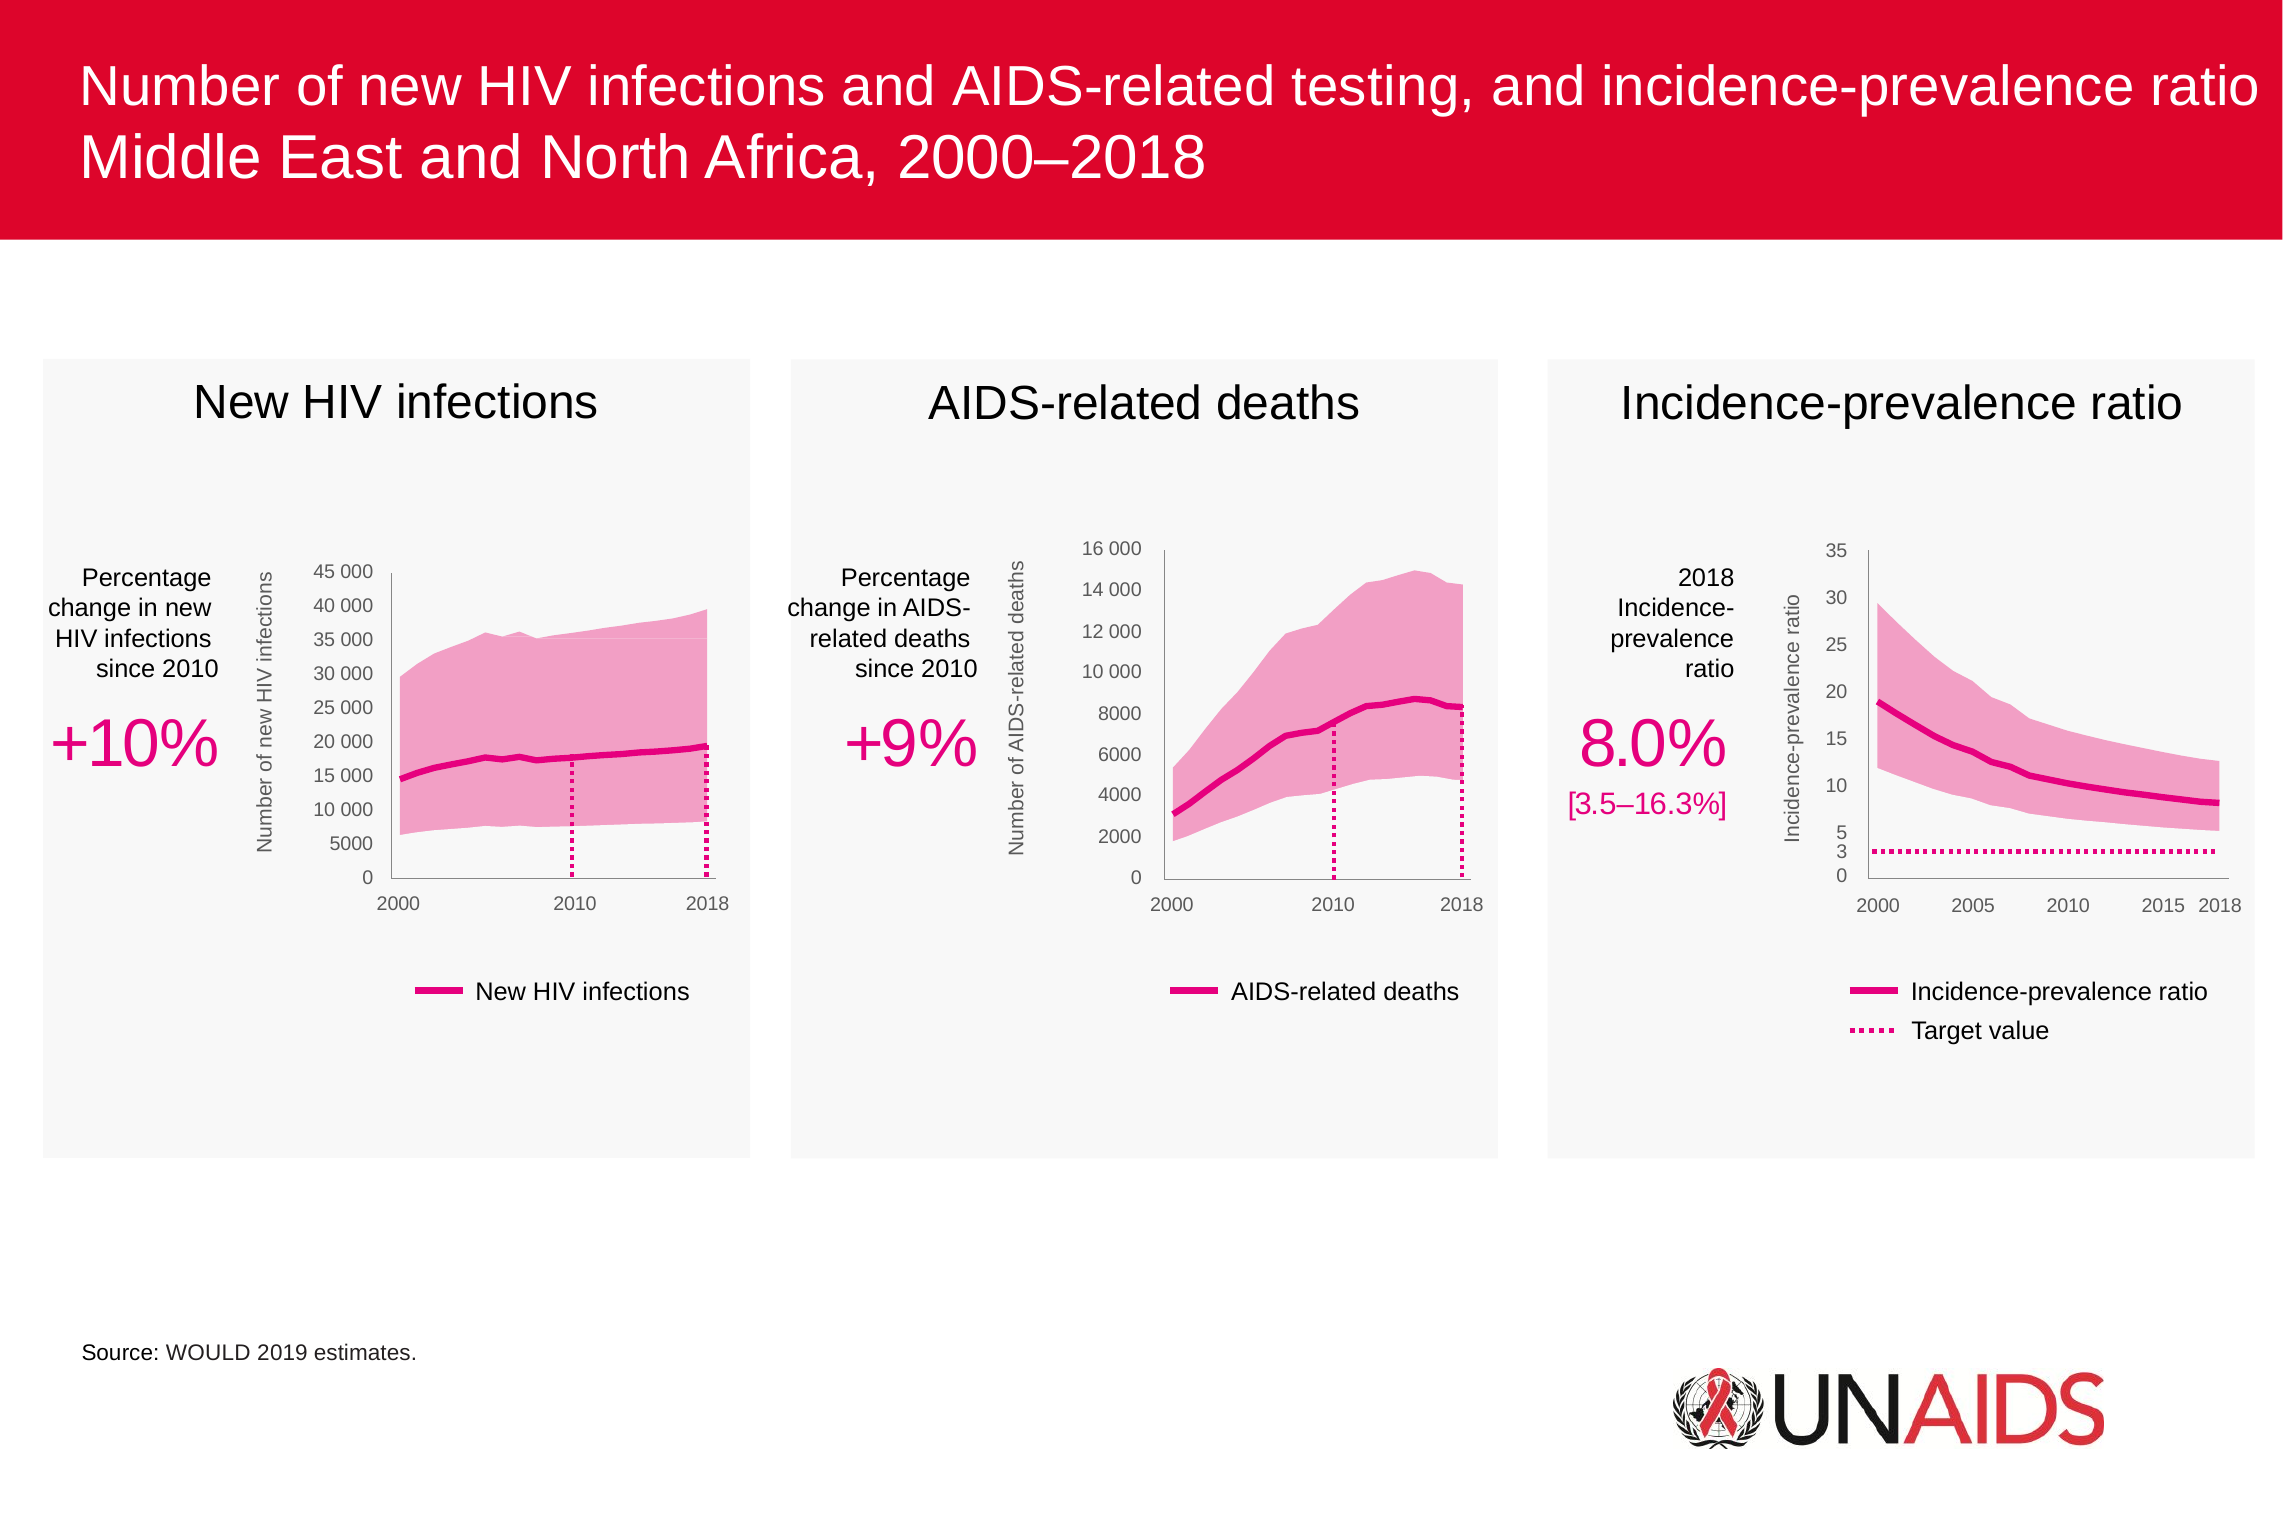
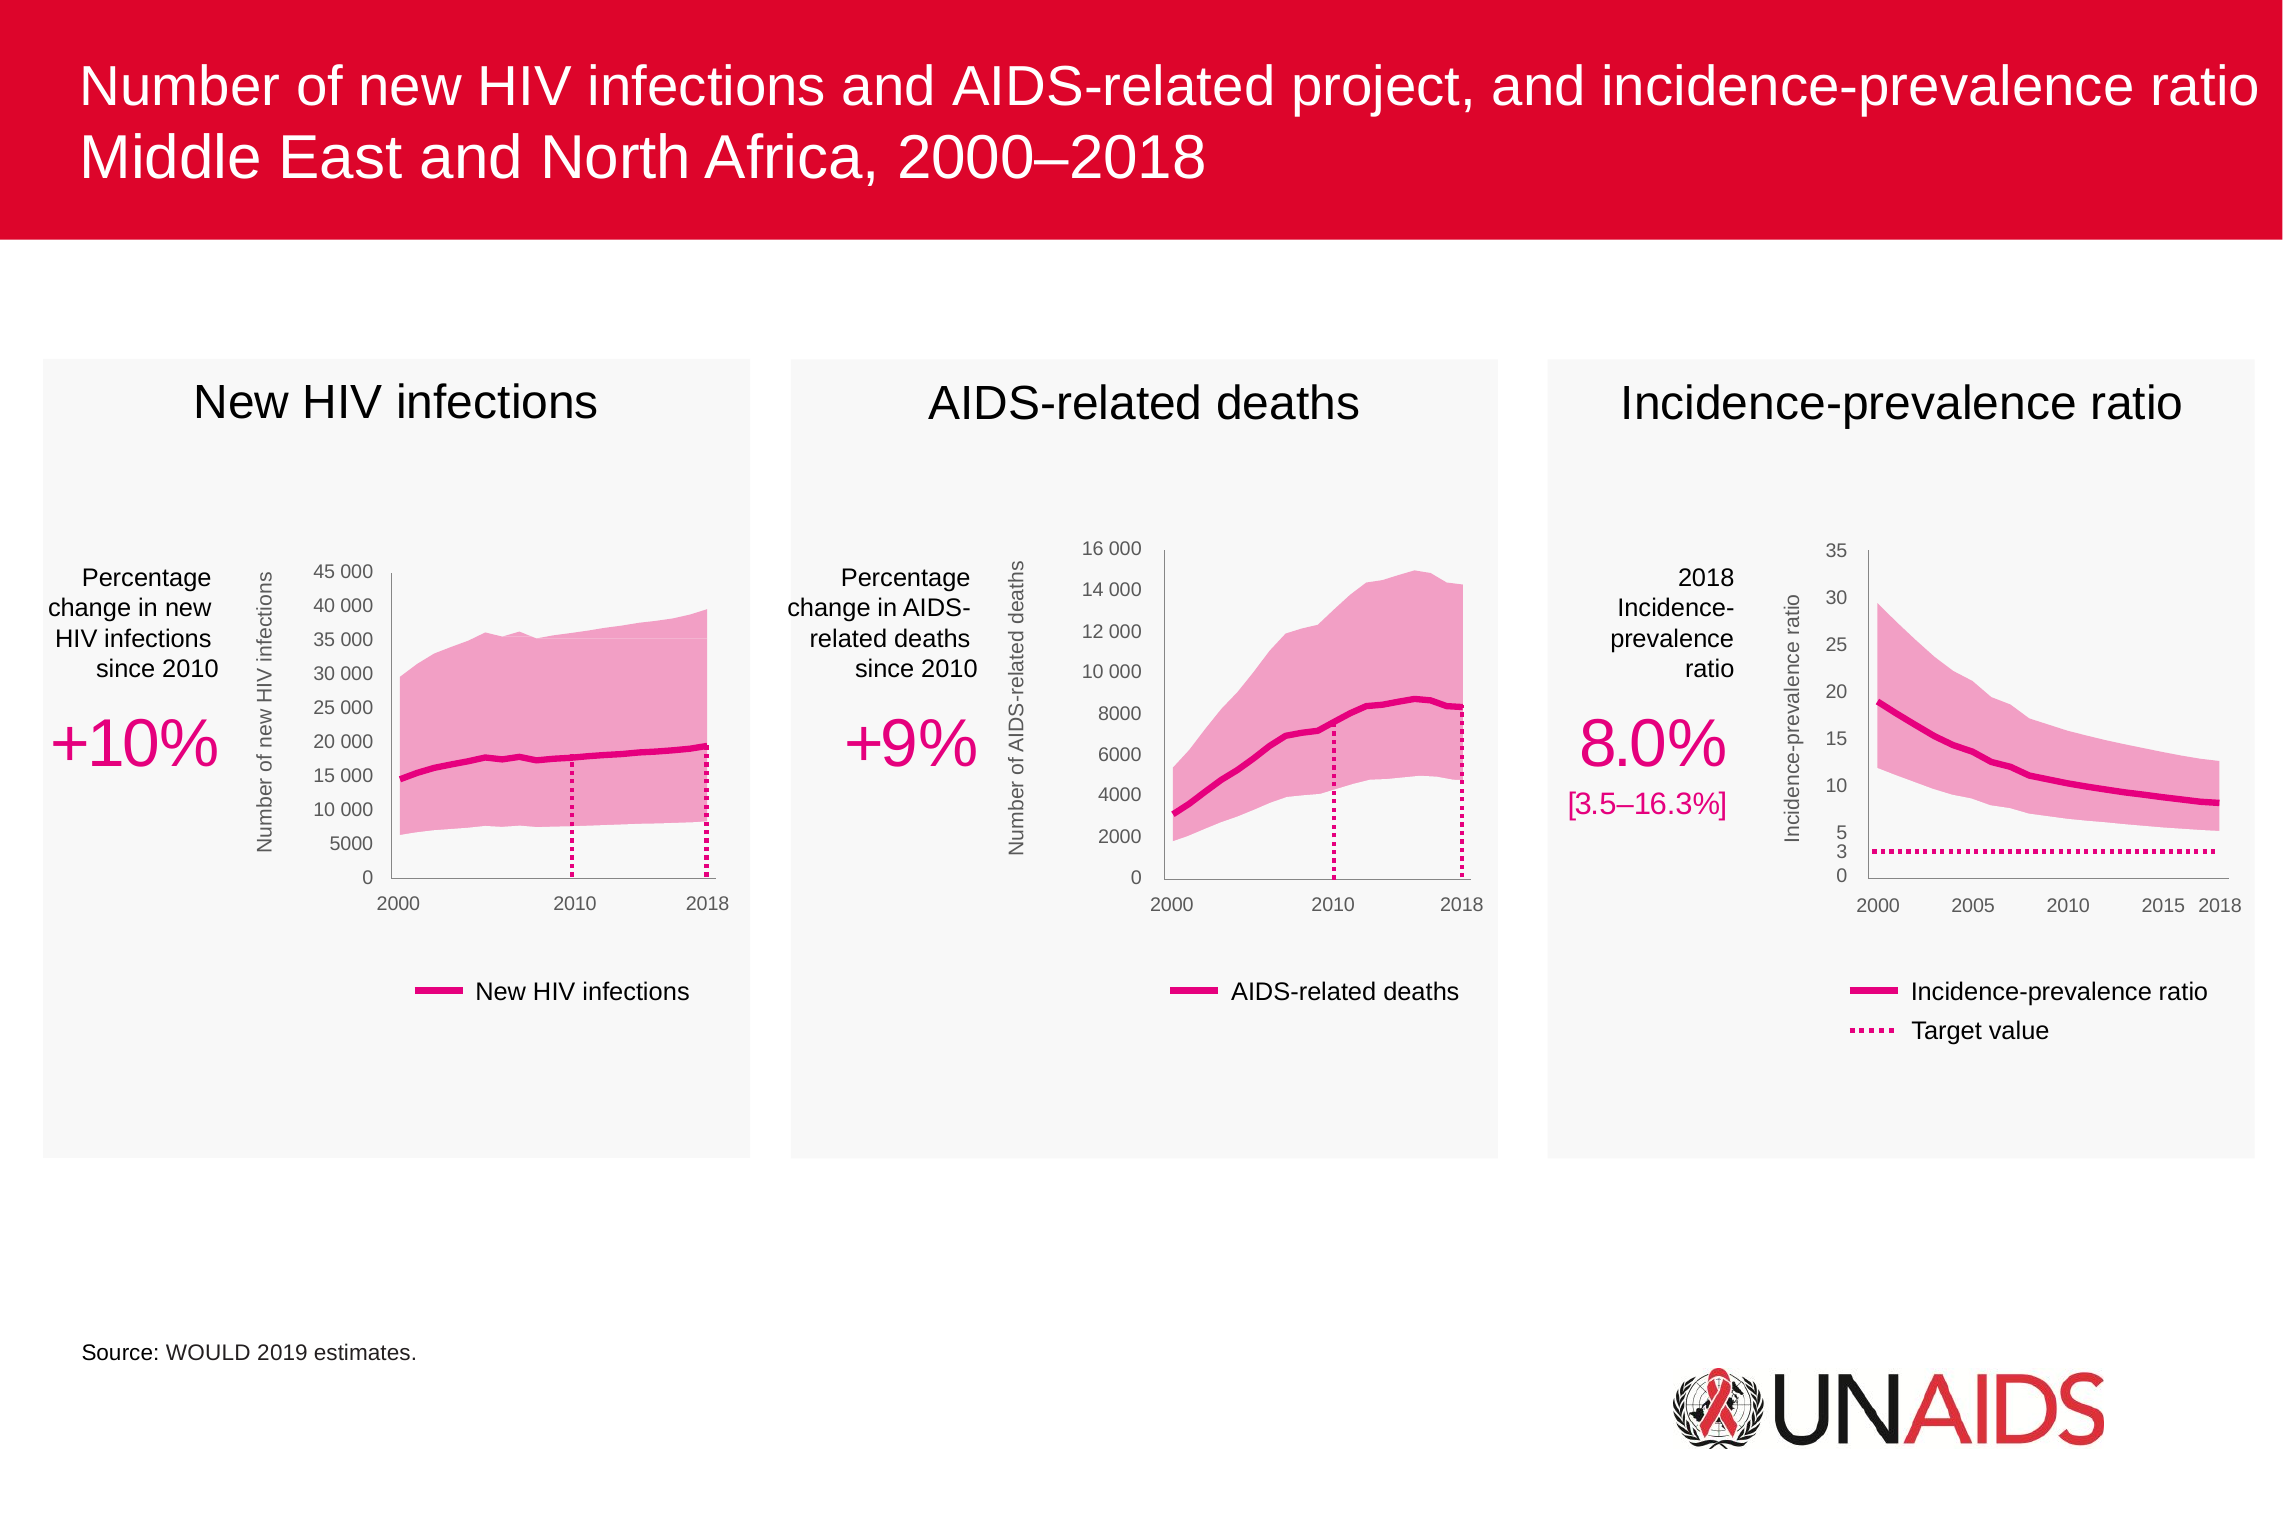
testing: testing -> project (1383, 87)
